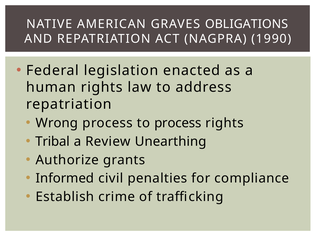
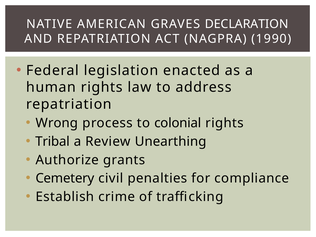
OBLIGATIONS: OBLIGATIONS -> DECLARATION (247, 24)
to process: process -> colonial (178, 123)
Informed: Informed -> Cemetery (65, 178)
